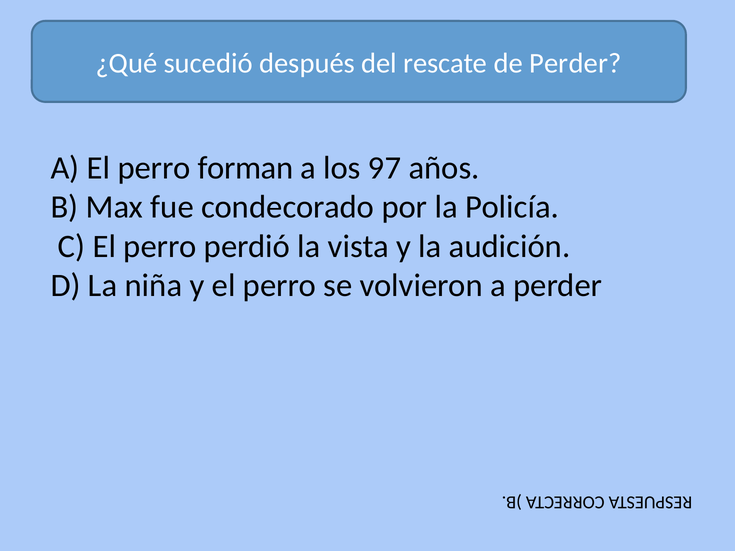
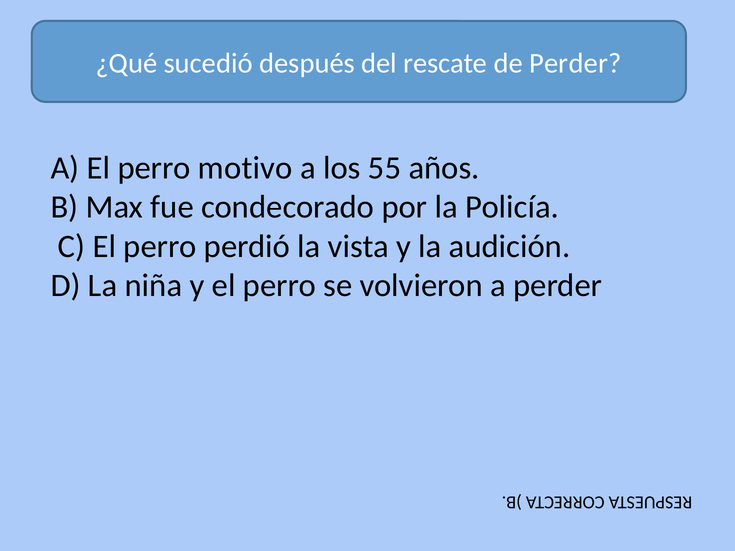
forman: forman -> motivo (245, 168)
97: 97 -> 55 (385, 168)
